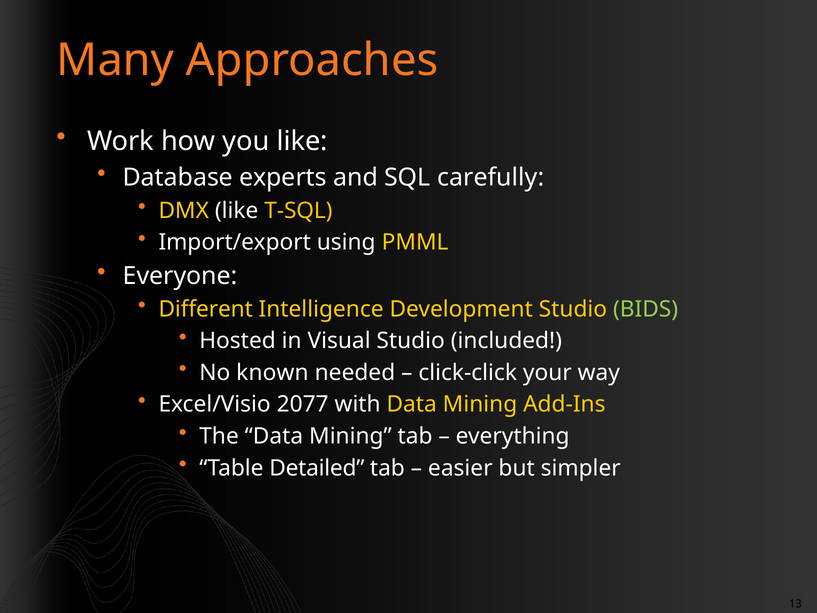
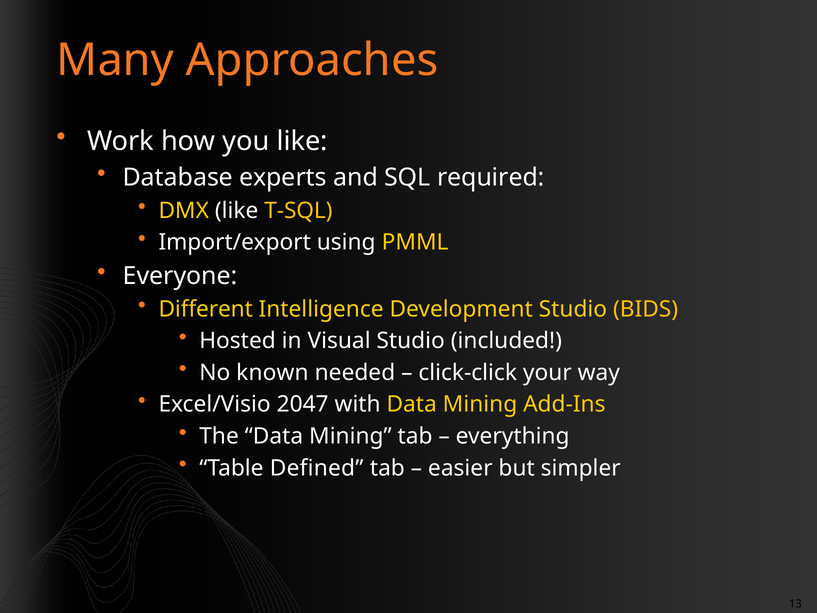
carefully: carefully -> required (491, 177)
BIDS colour: light green -> yellow (646, 309)
2077: 2077 -> 2047 (303, 404)
Detailed: Detailed -> Defined (317, 468)
